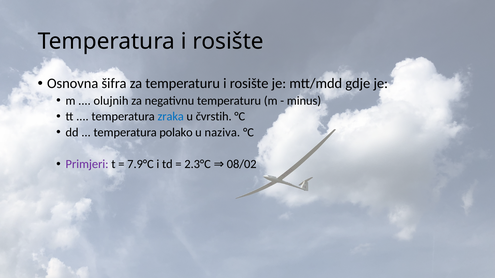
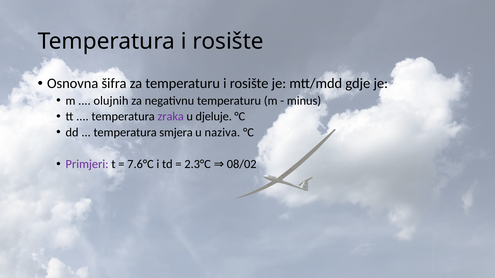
zraka colour: blue -> purple (171, 117)
čvrstih: čvrstih -> djeluje (214, 117)
polako: polako -> smjera (176, 133)
7.9°C: 7.9°C -> 7.6°C (140, 164)
